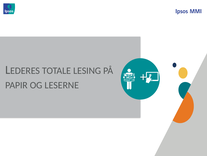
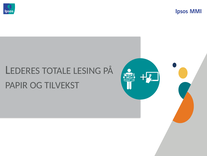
LESERNE: LESERNE -> TILVEKST (62, 85)
